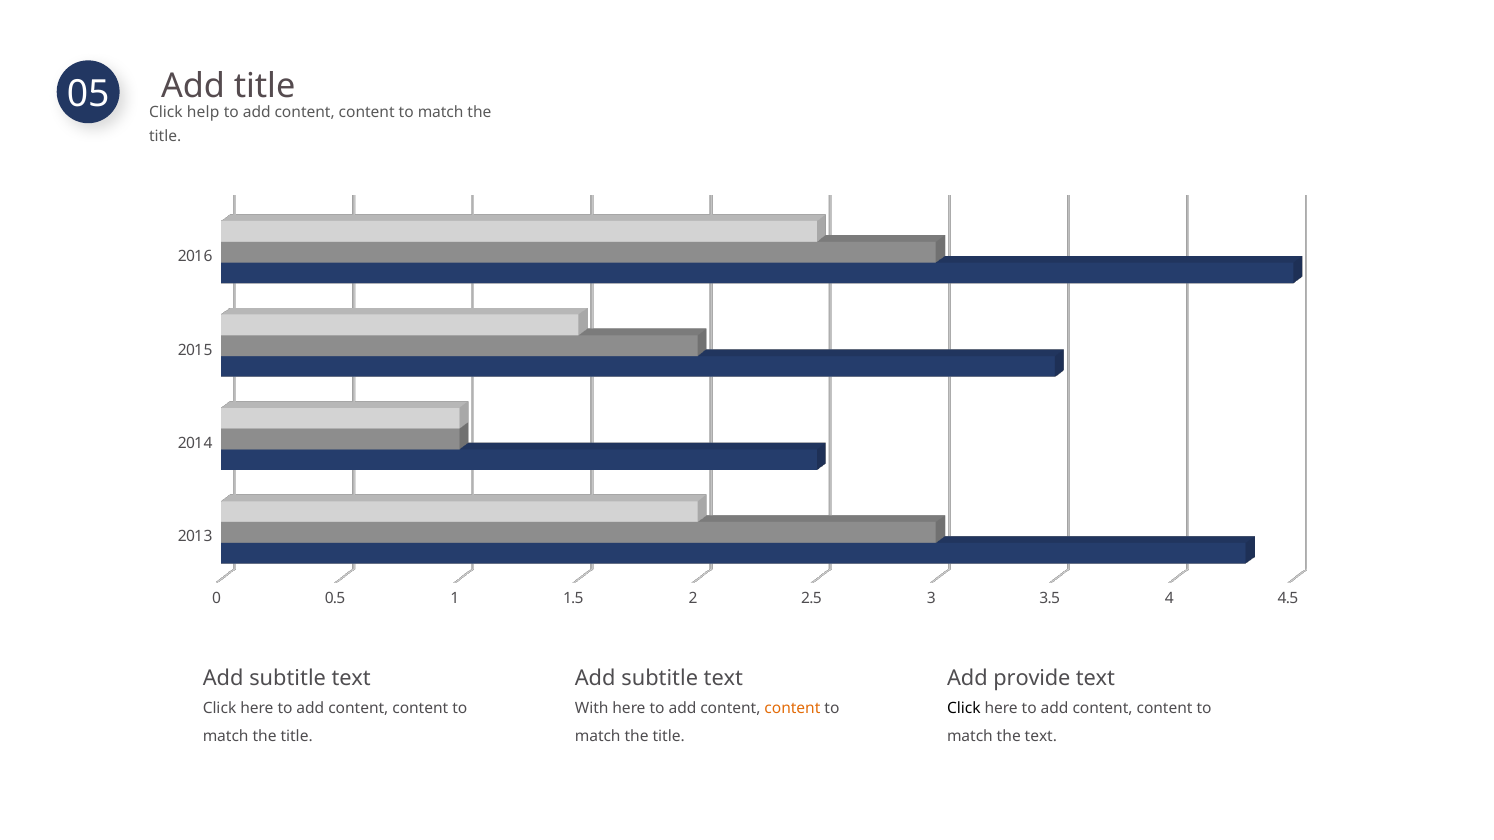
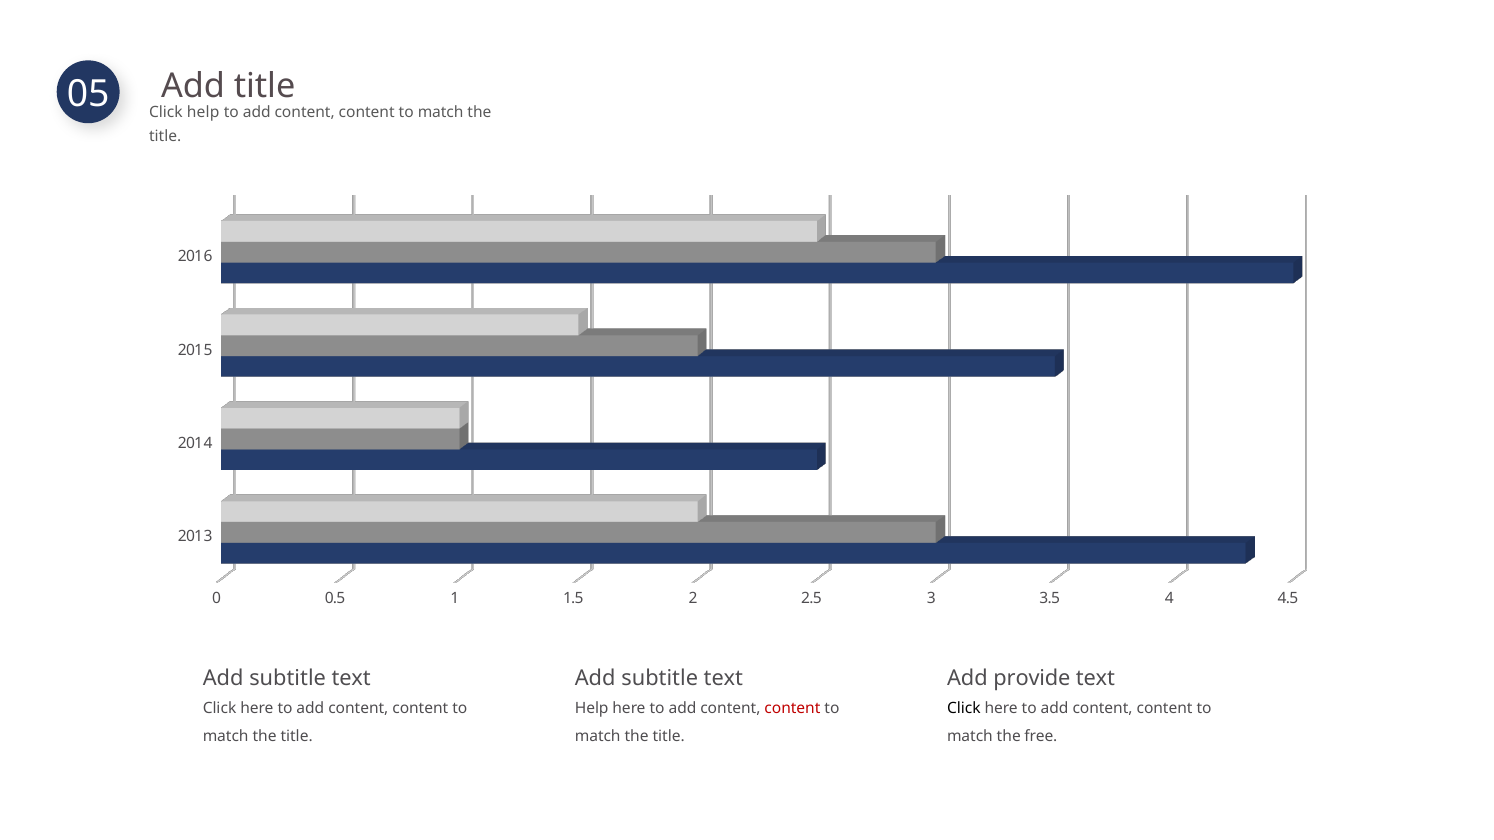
With: With -> Help (592, 709)
content colour: orange -> red (792, 709)
the text: text -> free (1041, 737)
